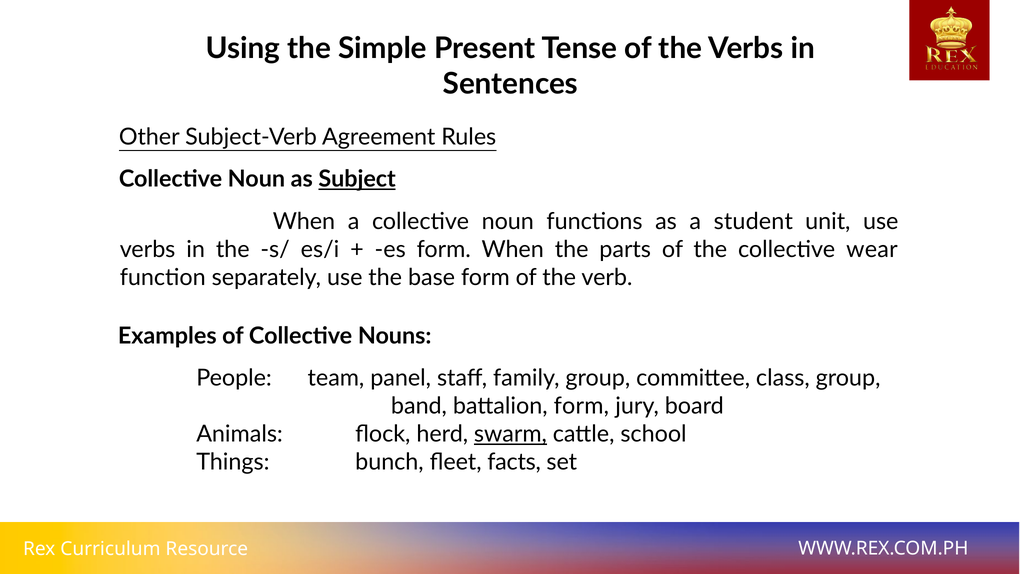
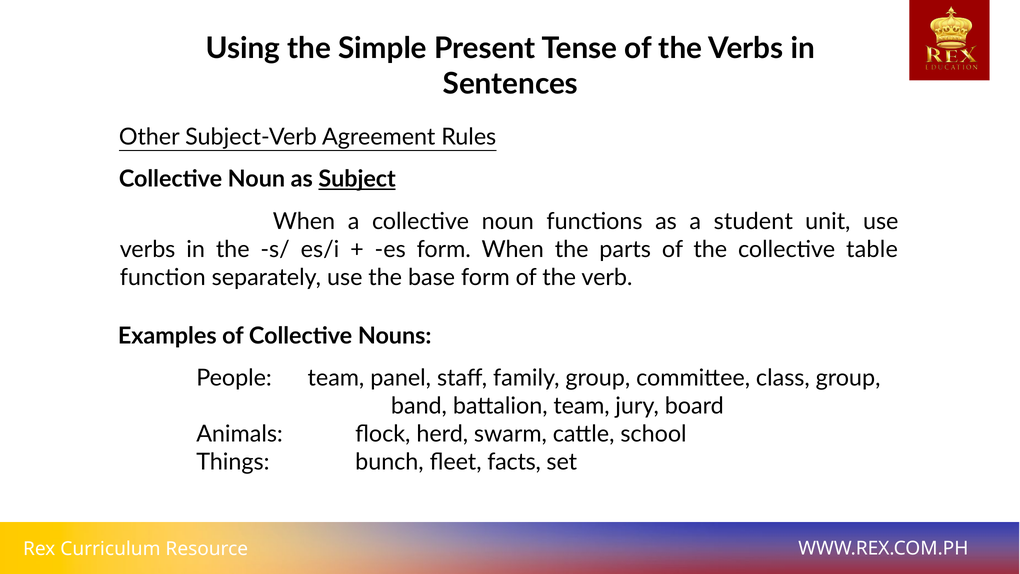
wear: wear -> table (872, 250)
battalion form: form -> team (582, 406)
swarm underline: present -> none (510, 434)
